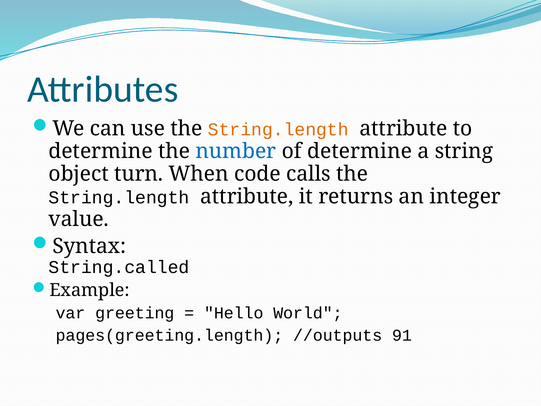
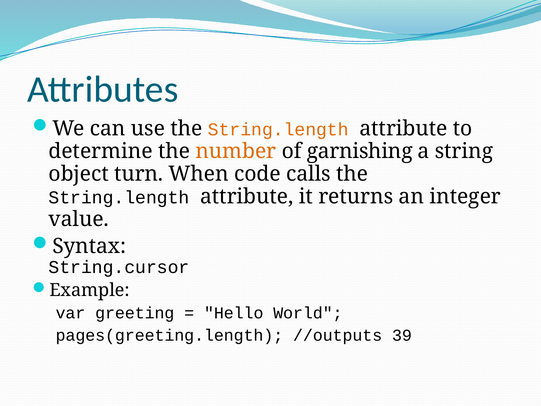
number colour: blue -> orange (236, 151)
of determine: determine -> garnishing (360, 151)
String.called: String.called -> String.cursor (119, 267)
91: 91 -> 39 (402, 335)
